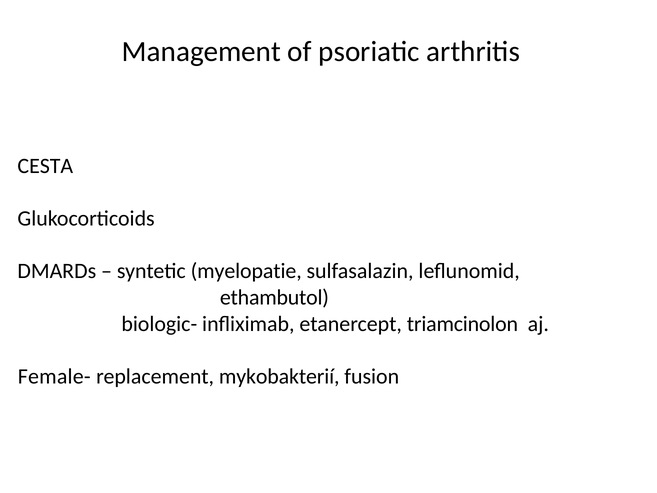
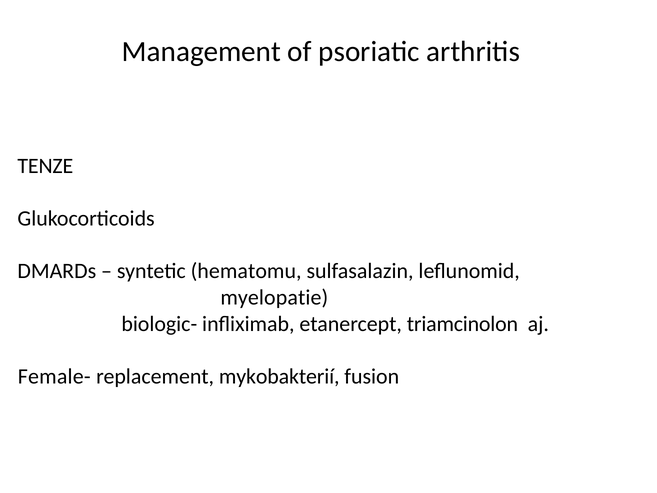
CESTA: CESTA -> TENZE (45, 166)
myelopatie: myelopatie -> hematomu (246, 271)
ethambutol: ethambutol -> myelopatie (274, 297)
